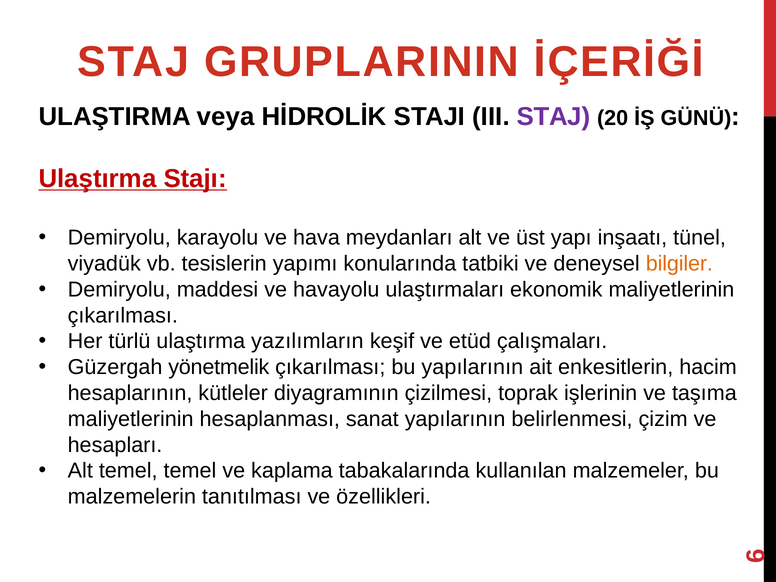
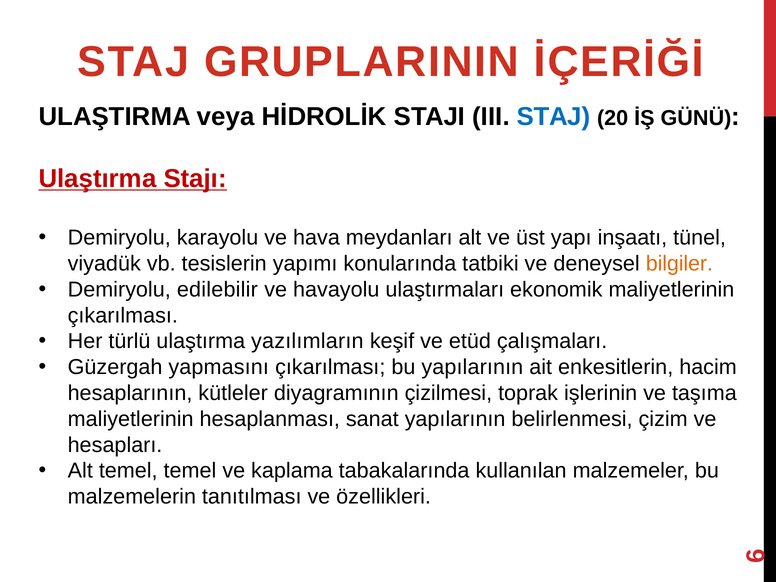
STAJ colour: purple -> blue (553, 117)
maddesi: maddesi -> edilebilir (217, 290)
yönetmelik: yönetmelik -> yapmasını (219, 367)
